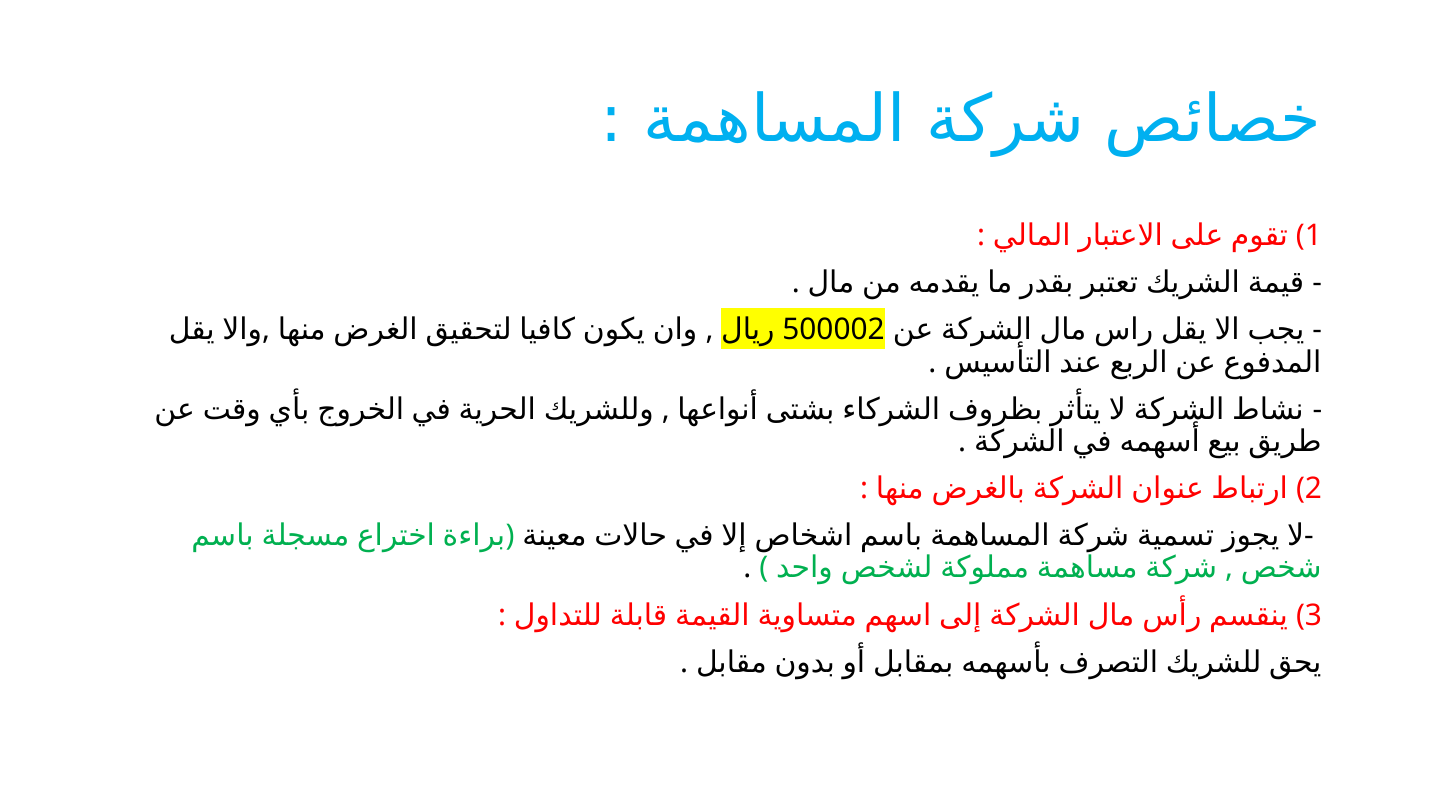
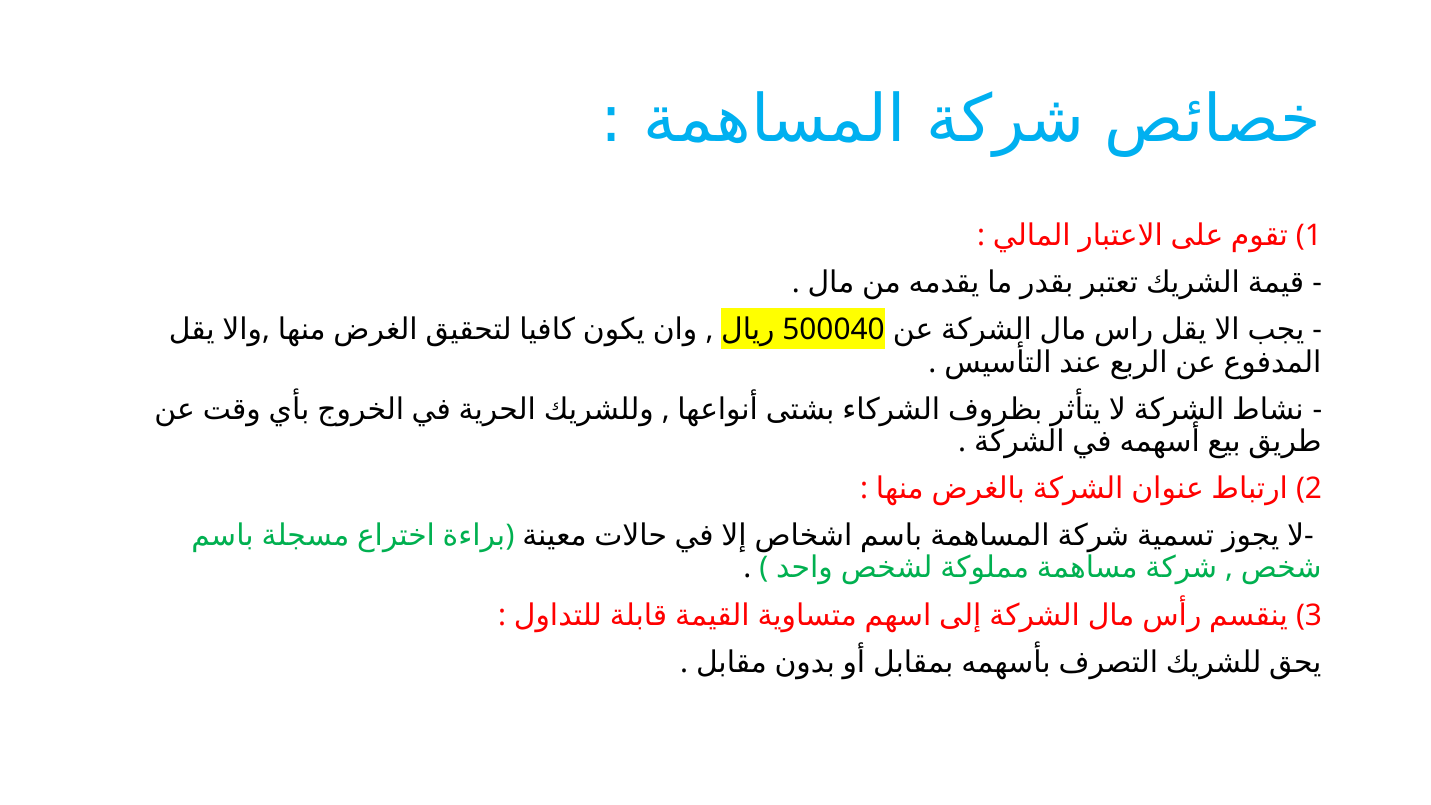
500002: 500002 -> 500040 (834, 330)
